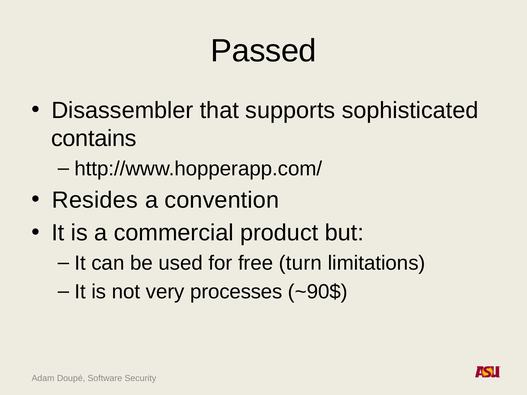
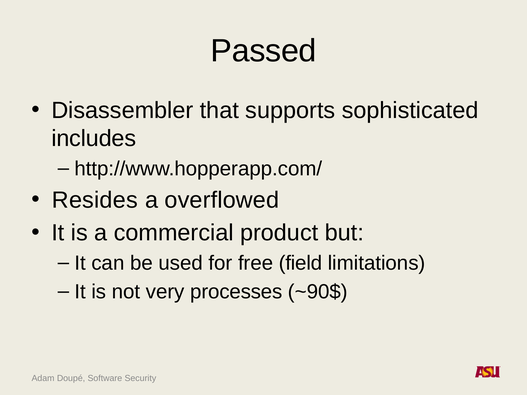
contains: contains -> includes (94, 139)
convention: convention -> overflowed (222, 200)
turn: turn -> field (301, 263)
